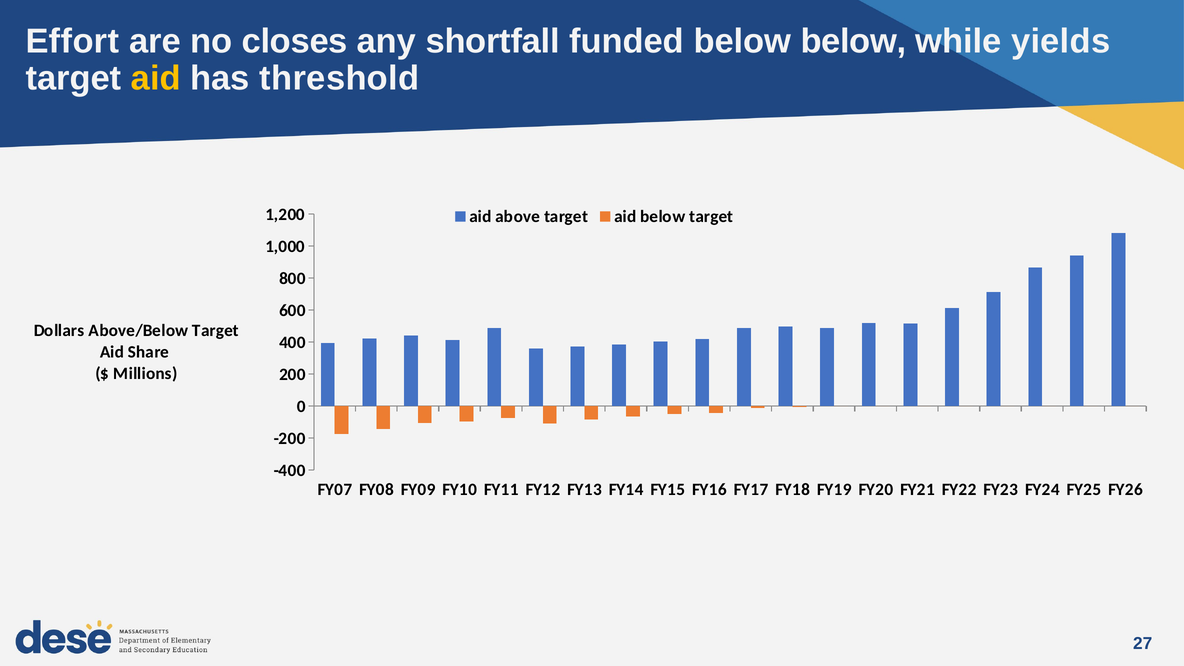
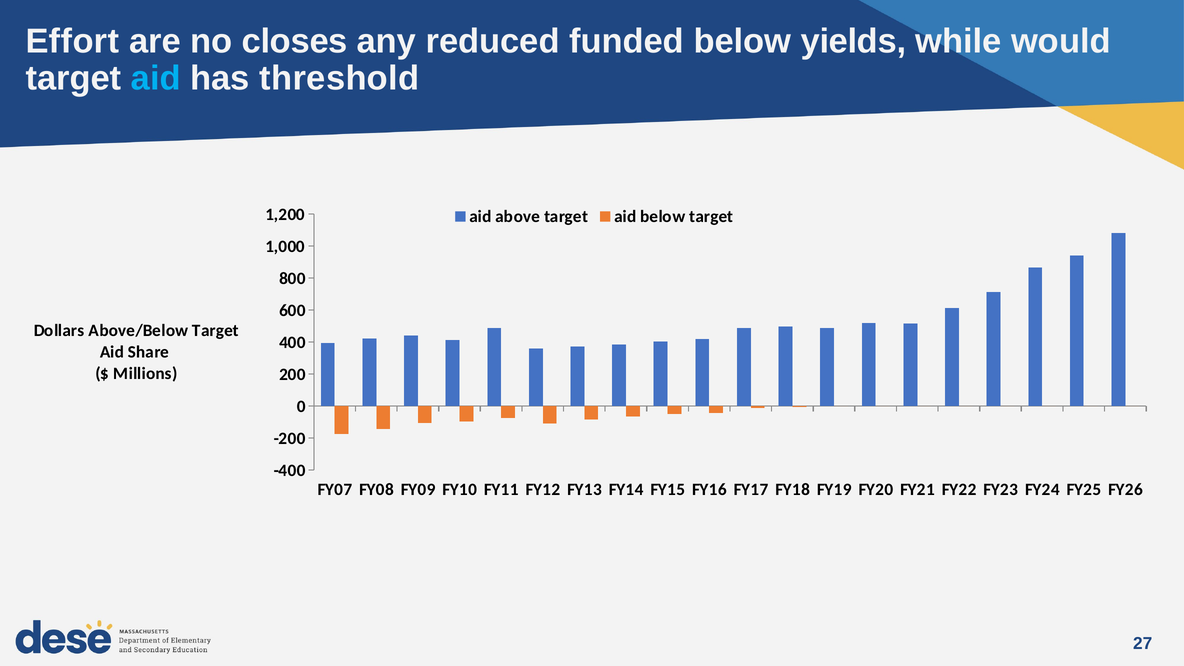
shortfall: shortfall -> reduced (493, 41)
below below: below -> yields (853, 41)
yields: yields -> would (1061, 41)
aid colour: yellow -> light blue (156, 79)
